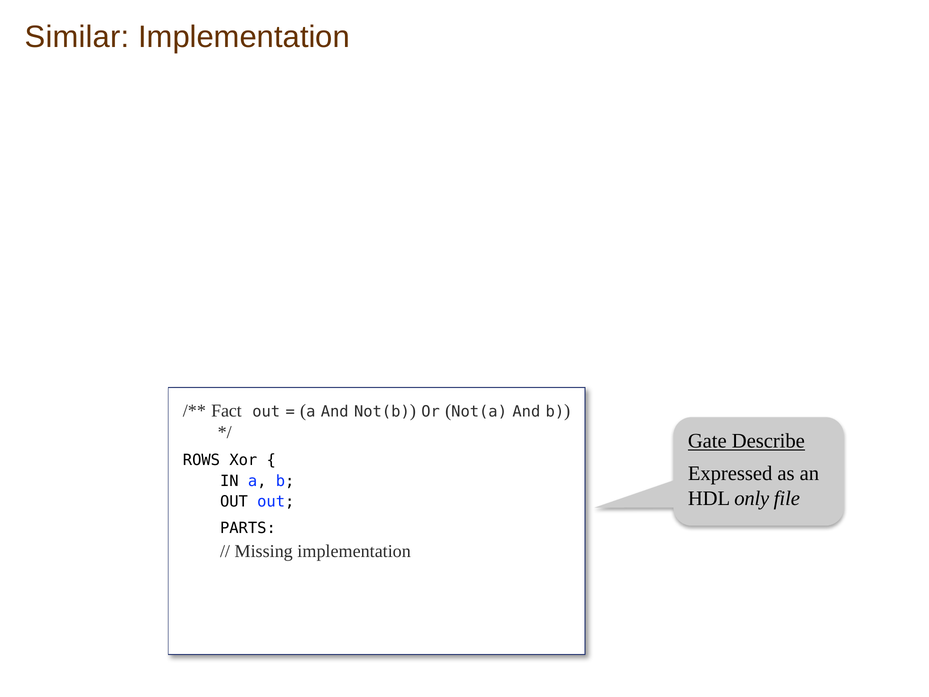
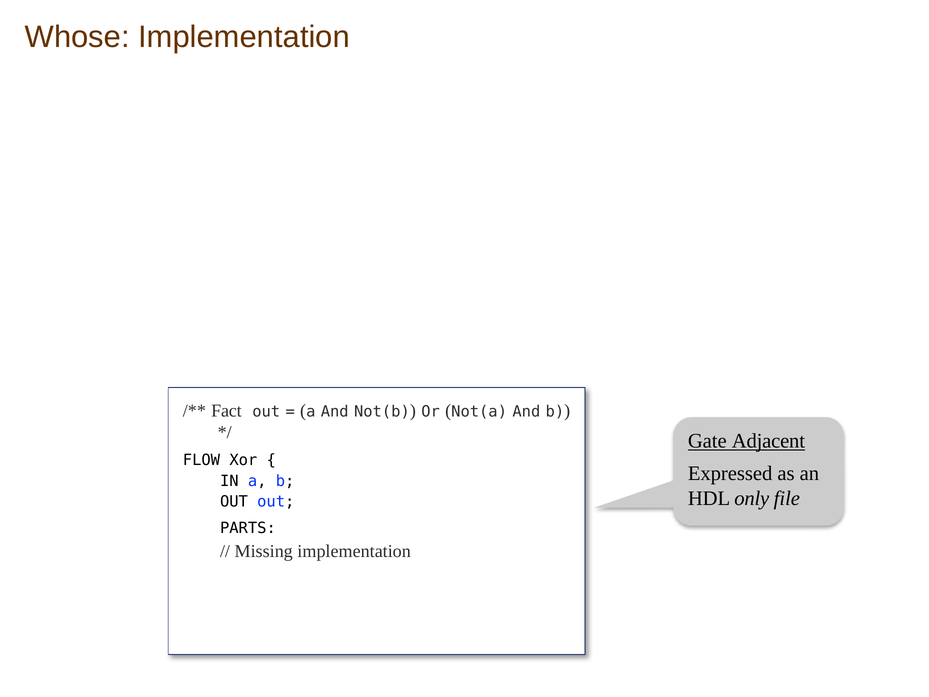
Similar: Similar -> Whose (77, 37)
Describe: Describe -> Adjacent (768, 441)
ROWS: ROWS -> FLOW (201, 460)
